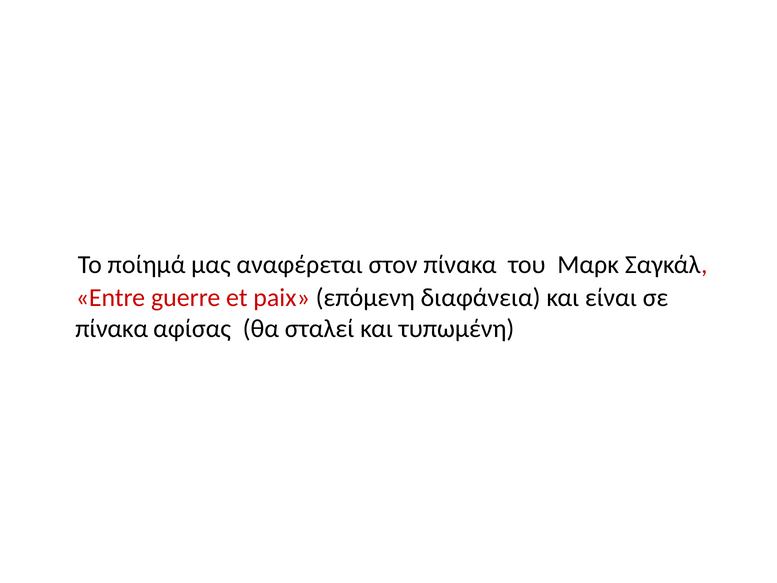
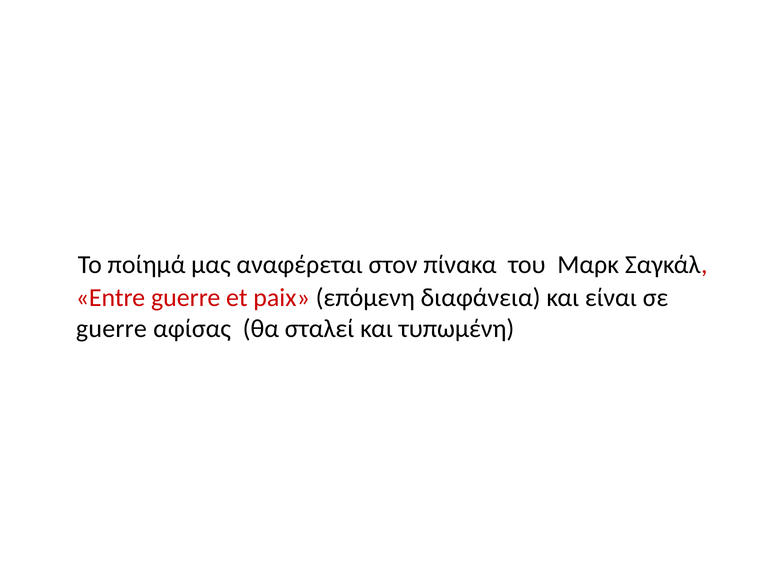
πίνακα: πίνακα -> guerre (111, 328)
